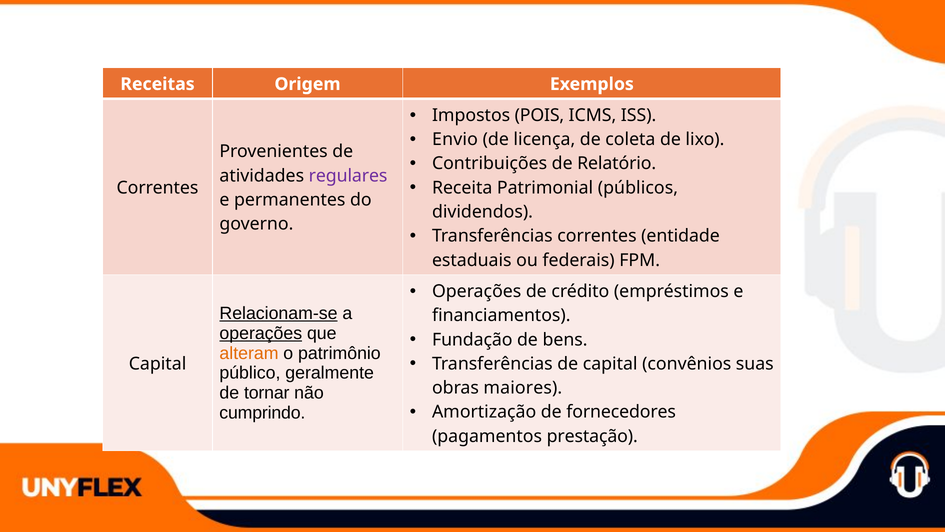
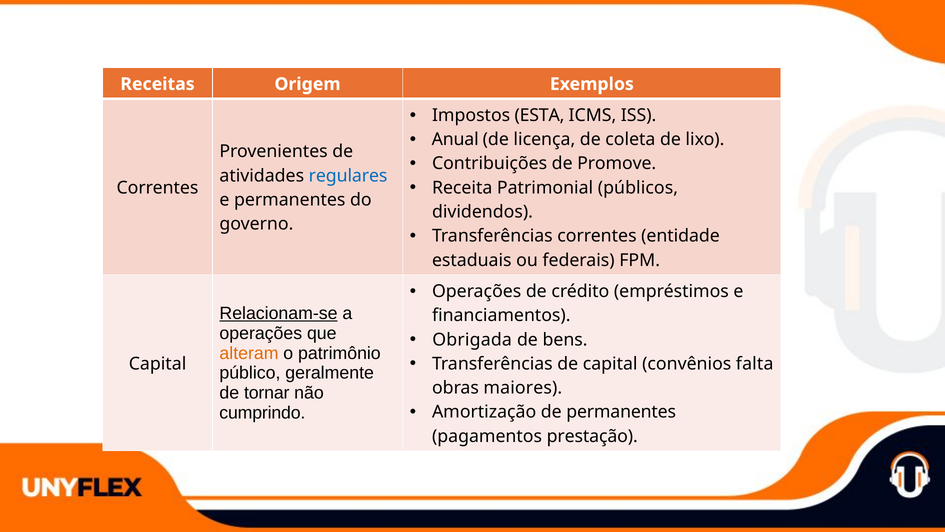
POIS: POIS -> ESTA (539, 115)
Envio: Envio -> Anual (455, 139)
Relatório: Relatório -> Promove (617, 163)
regulares colour: purple -> blue (348, 176)
operações underline: present -> none (261, 333)
Fundação: Fundação -> Obrigada (472, 339)
suas: suas -> falta (755, 363)
de fornecedores: fornecedores -> permanentes (621, 412)
